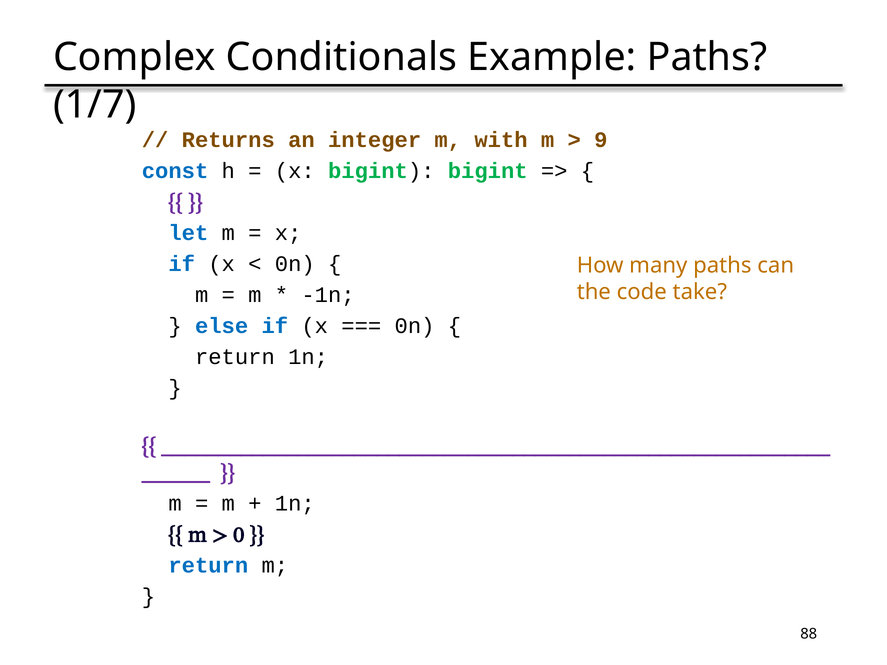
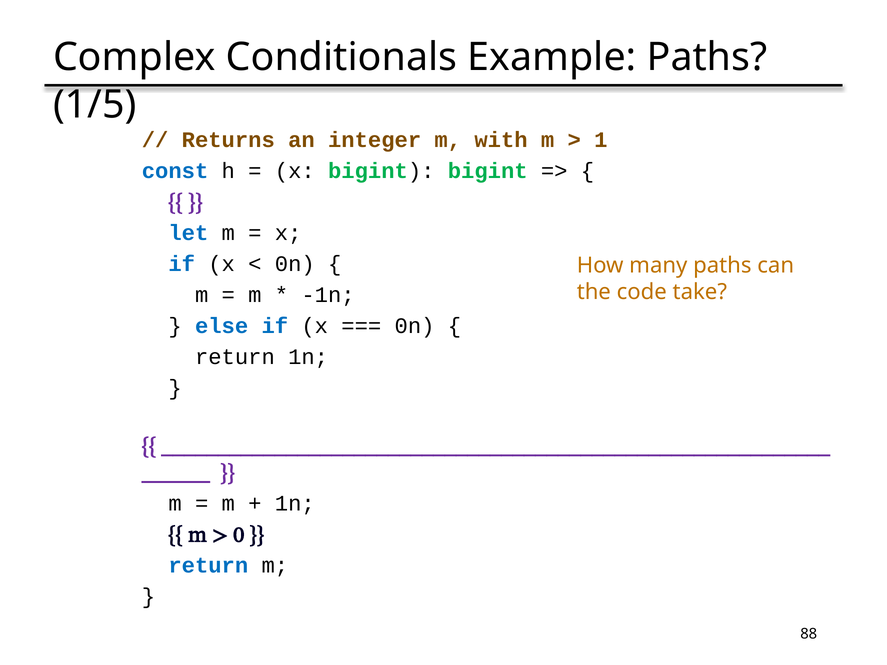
1/7: 1/7 -> 1/5 (95, 105)
9: 9 -> 1 (601, 140)
